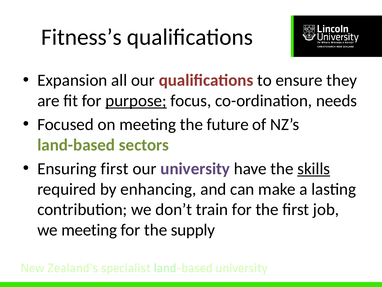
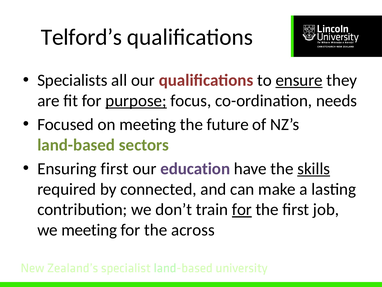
Fitness’s: Fitness’s -> Telford’s (81, 37)
Expansion: Expansion -> Specialists (72, 80)
ensure underline: none -> present (299, 80)
university: university -> education (195, 168)
enhancing: enhancing -> connected (159, 189)
for underline: none -> present (242, 209)
supply: supply -> across (193, 230)
